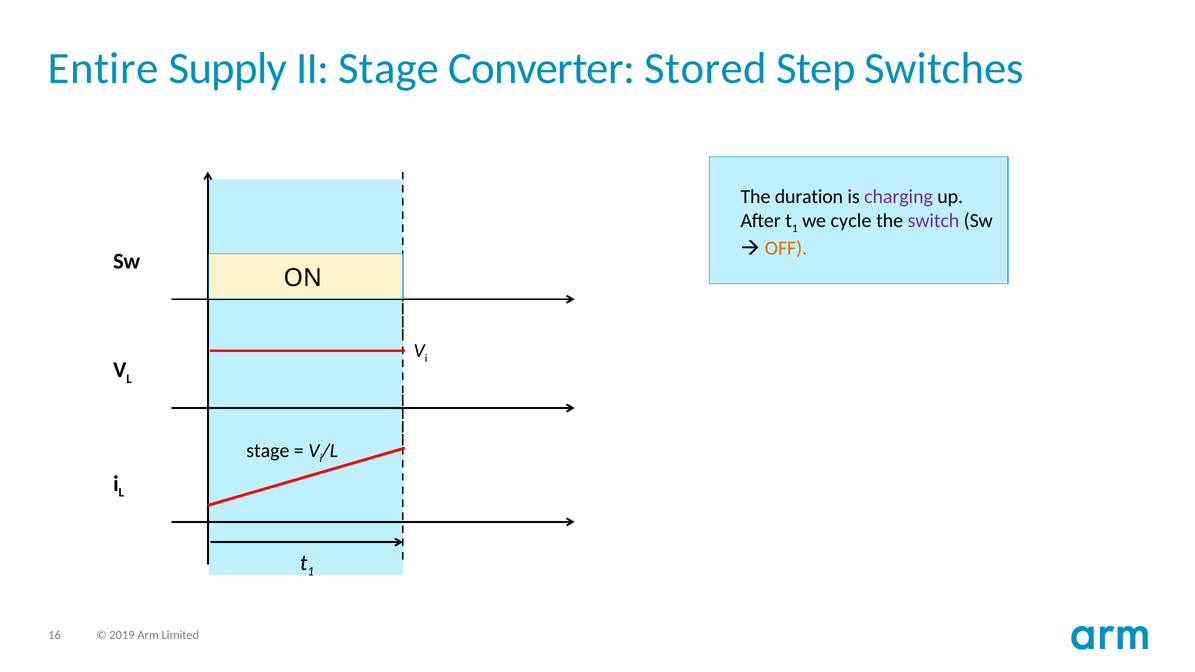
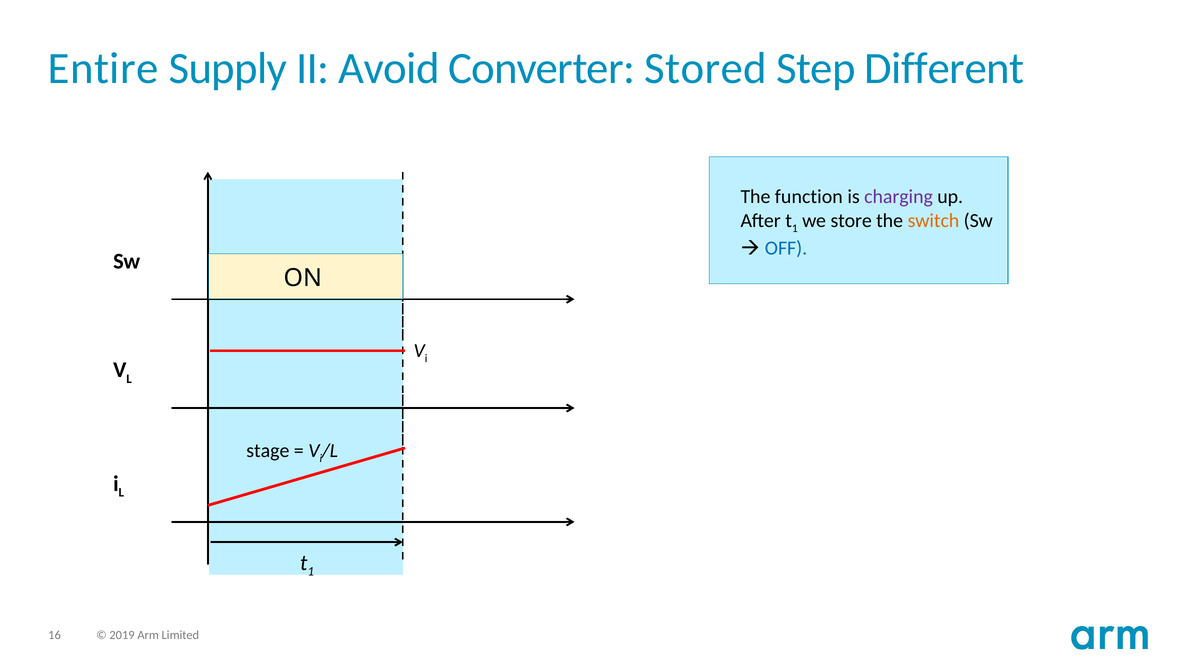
II Stage: Stage -> Avoid (389, 68)
Switches: Switches -> Different (944, 68)
duration: duration -> function (809, 197)
cycle: cycle -> store (851, 221)
switch colour: purple -> orange (933, 221)
OFF colour: orange -> blue (786, 248)
